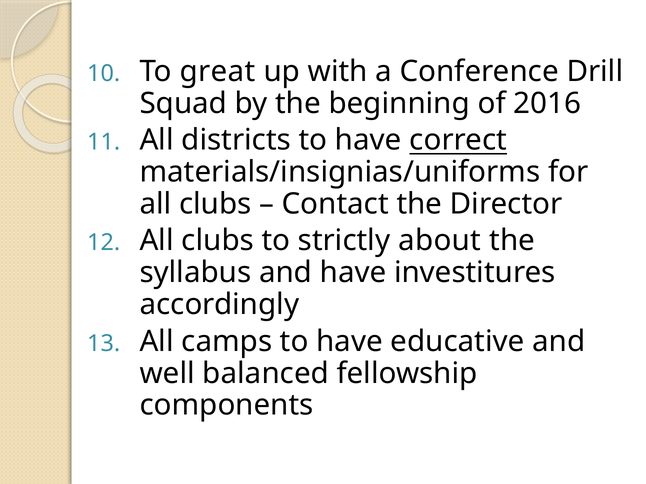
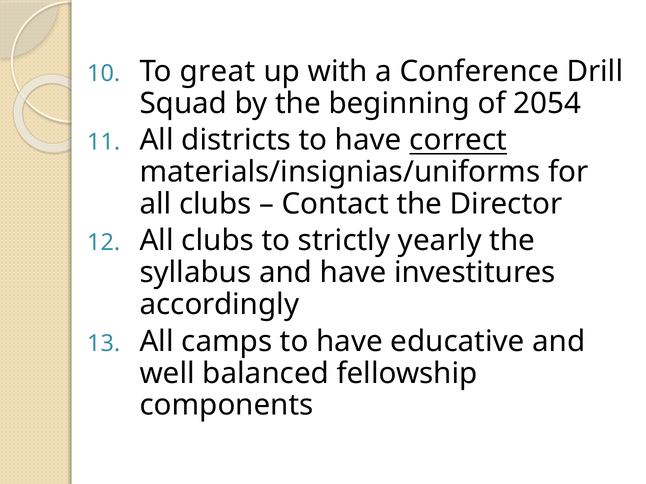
2016: 2016 -> 2054 (547, 103)
about: about -> yearly (440, 241)
